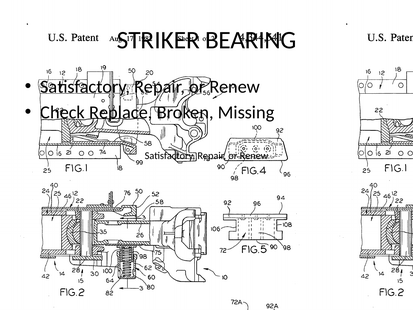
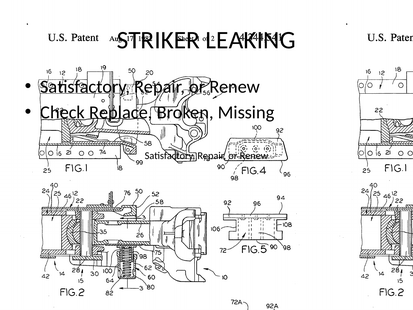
BEARING: BEARING -> LEAKING (251, 40)
